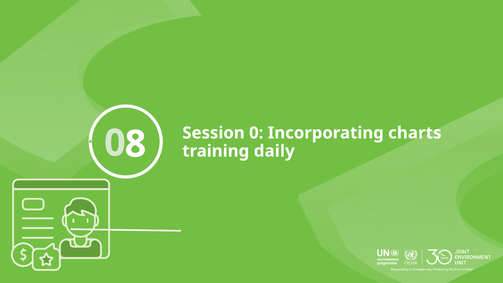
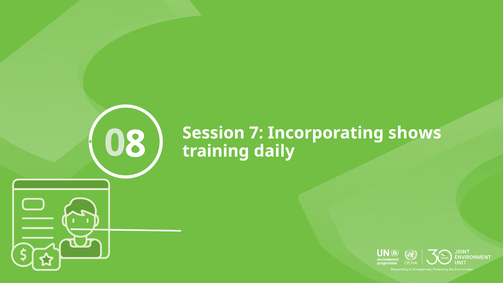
Session 0: 0 -> 7 (256, 133)
charts: charts -> shows (415, 133)
